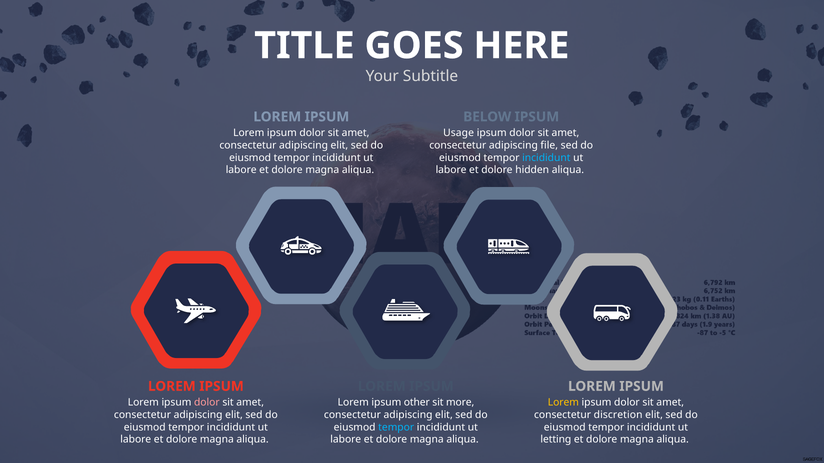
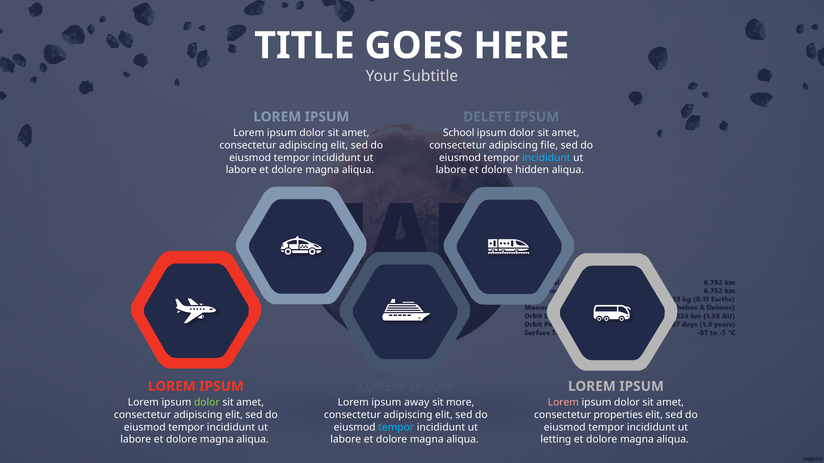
BELOW: BELOW -> DELETE (487, 117)
Usage: Usage -> School (459, 133)
dolor colour: pink -> light green (207, 403)
other: other -> away (417, 403)
Lorem colour: yellow -> pink (563, 403)
discretion: discretion -> properties (618, 415)
